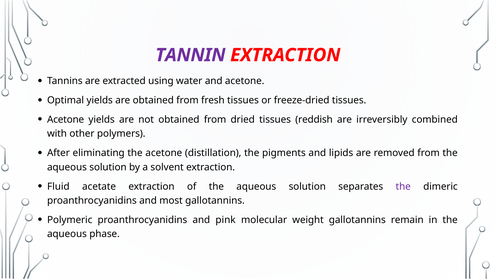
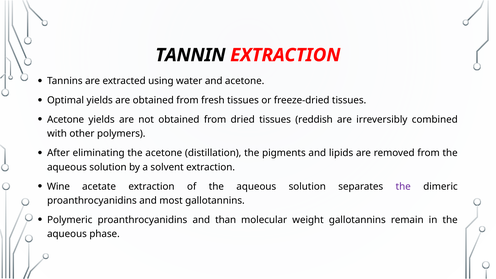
TANNIN colour: purple -> black (190, 55)
Fluid: Fluid -> Wine (58, 186)
pink: pink -> than (226, 220)
